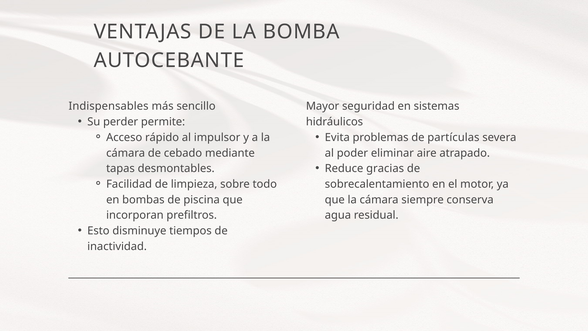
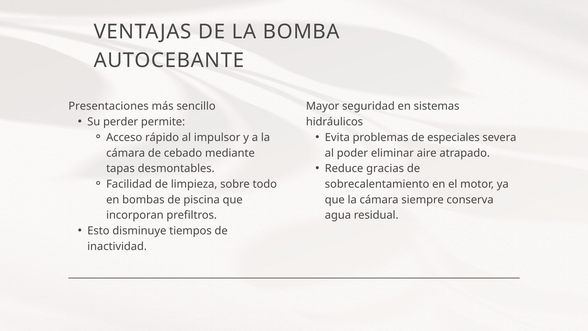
Indispensables: Indispensables -> Presentaciones (109, 106)
partículas: partículas -> especiales (454, 137)
